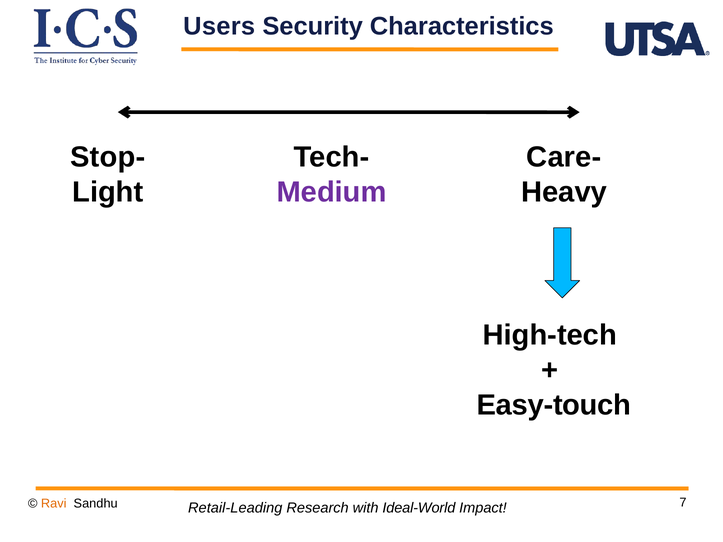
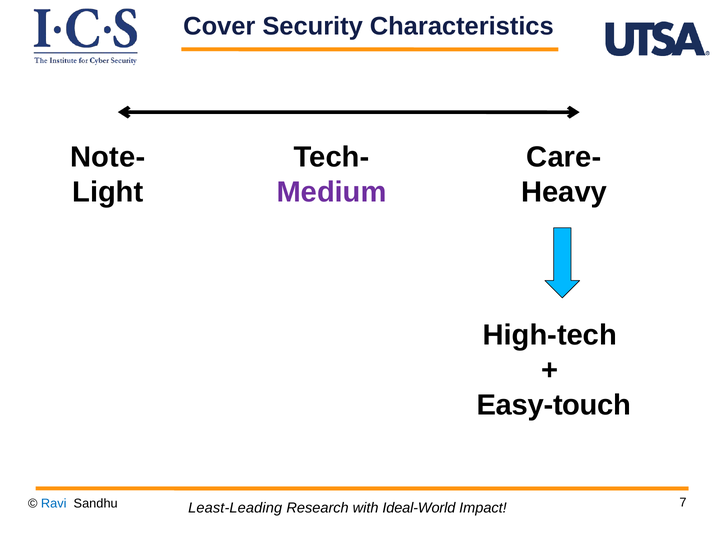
Users: Users -> Cover (219, 26)
Stop-: Stop- -> Note- (108, 157)
Ravi colour: orange -> blue (54, 504)
Retail-Leading: Retail-Leading -> Least-Leading (235, 508)
